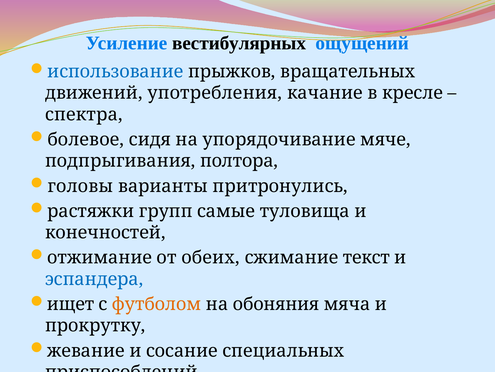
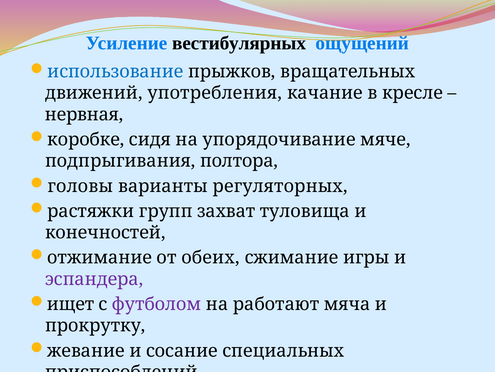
спектра: спектра -> нервная (84, 114)
болевое: болевое -> коробке (86, 139)
притронулись: притронулись -> регуляторных (280, 186)
самые: самые -> захват (226, 211)
текст: текст -> игры (366, 257)
эспандера colour: blue -> purple (94, 279)
футболом colour: orange -> purple (157, 304)
обоняния: обоняния -> работают (276, 304)
